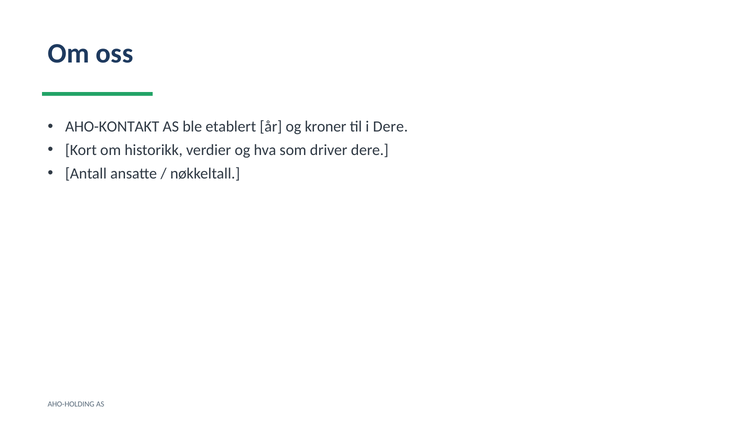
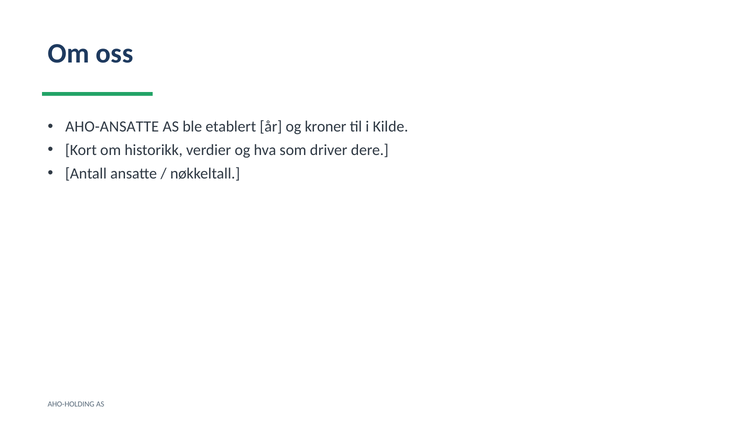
AHO-KONTAKT: AHO-KONTAKT -> AHO-ANSATTE (112, 127)
i Dere: Dere -> Kilde (391, 127)
